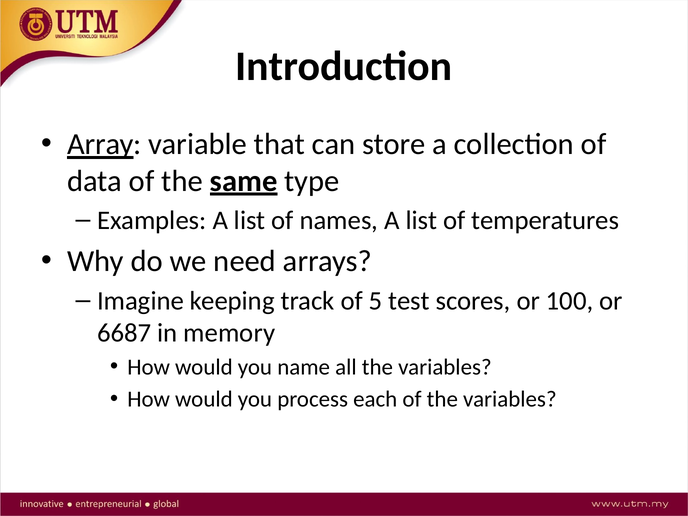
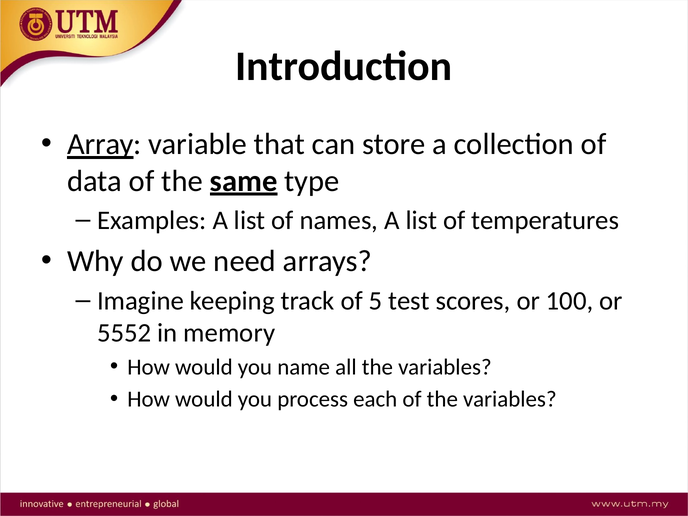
6687: 6687 -> 5552 (124, 333)
